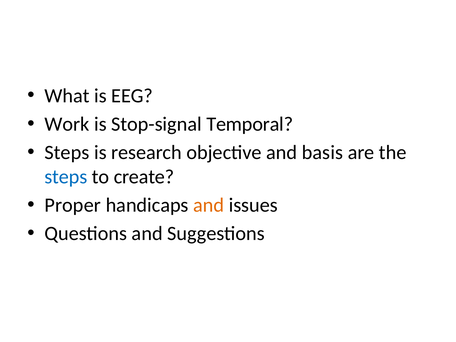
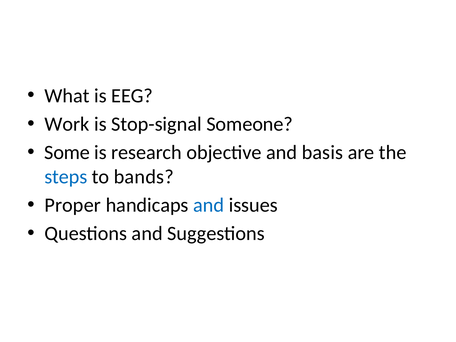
Temporal: Temporal -> Someone (250, 124)
Steps: Steps -> Some (67, 152)
create: create -> bands (144, 177)
and colour: orange -> blue (209, 205)
